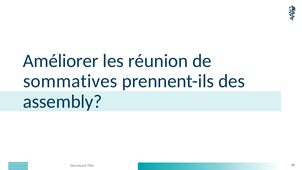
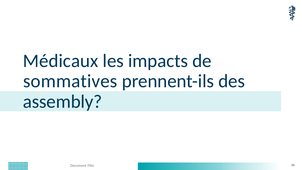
Améliorer: Améliorer -> Médicaux (61, 61)
réunion: réunion -> impacts (158, 61)
